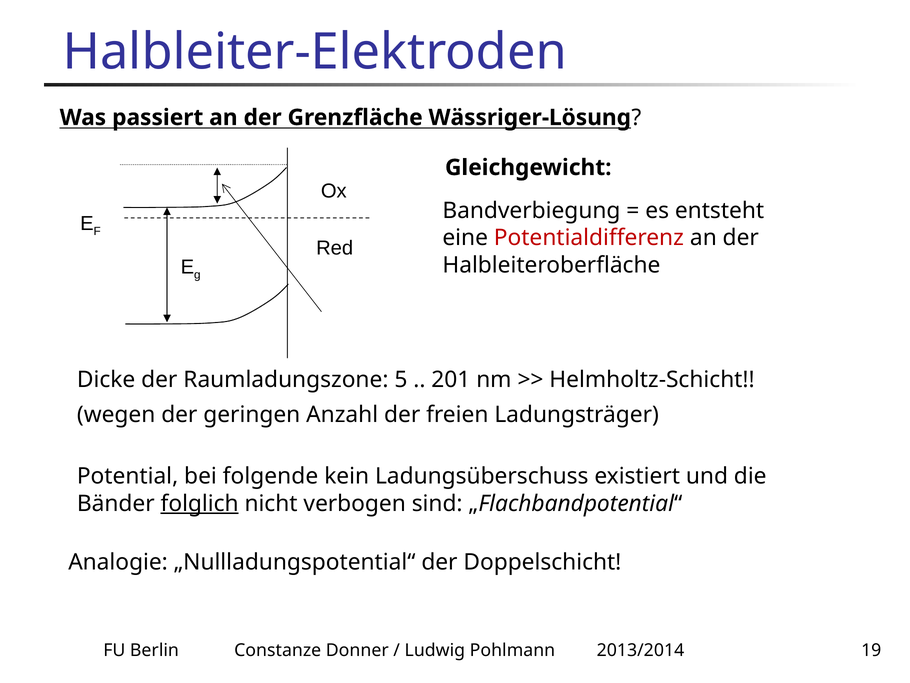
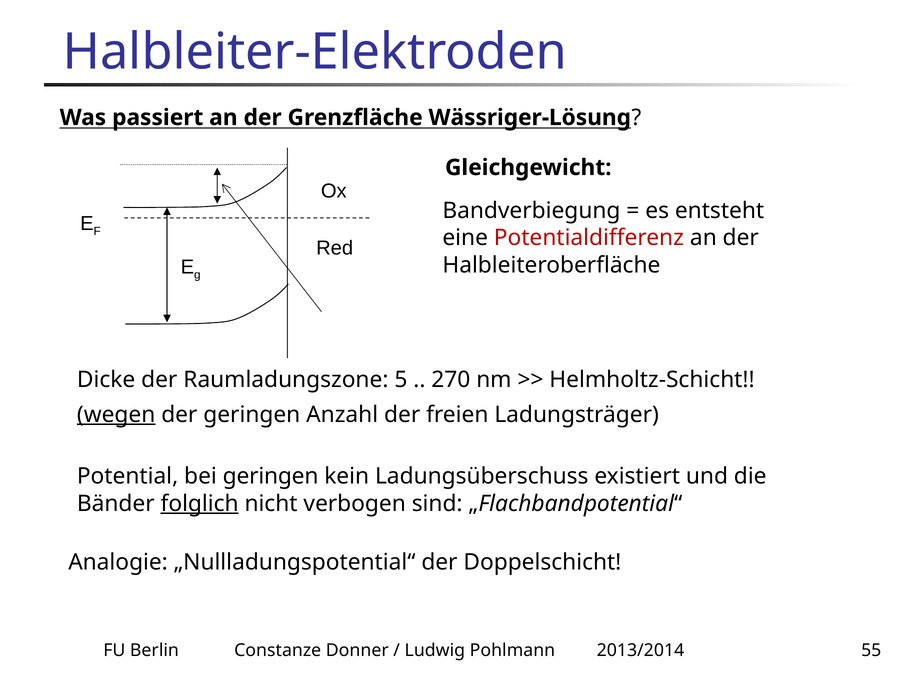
201: 201 -> 270 (451, 379)
wegen underline: none -> present (116, 414)
bei folgende: folgende -> geringen (271, 476)
19: 19 -> 55 (871, 650)
